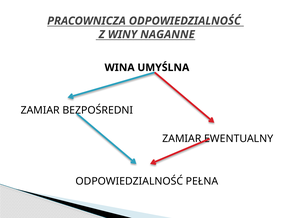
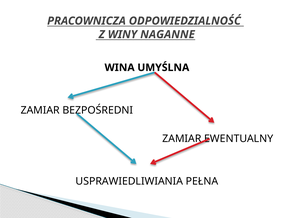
ODPOWIEDZIALNOŚĆ: ODPOWIEDZIALNOŚĆ -> USPRAWIEDLIWIANIA (129, 181)
